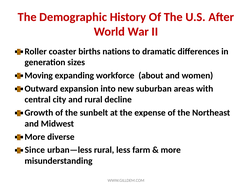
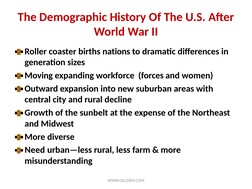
about: about -> forces (151, 76)
Since: Since -> Need (35, 150)
